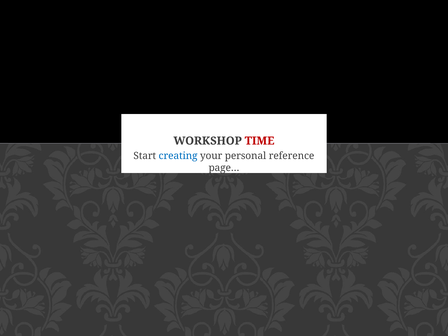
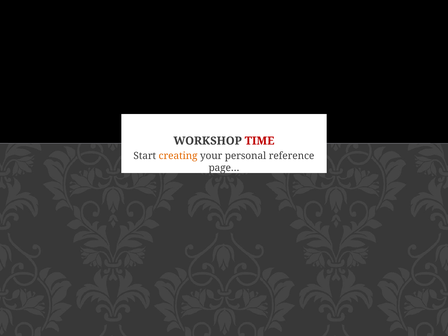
creating colour: blue -> orange (178, 156)
